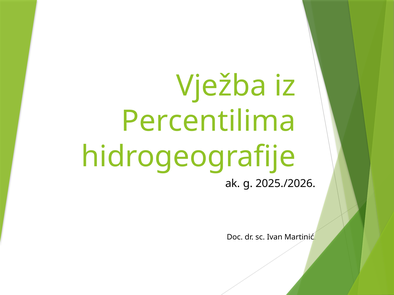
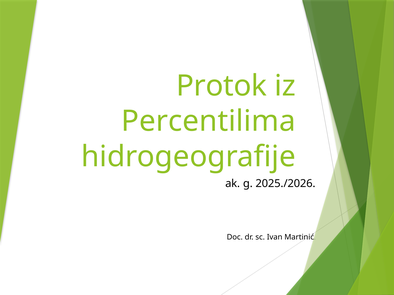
Vježba: Vježba -> Protok (222, 86)
